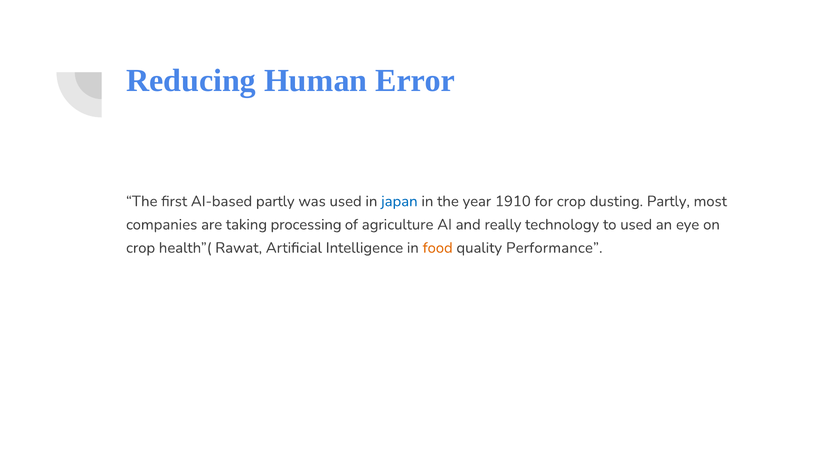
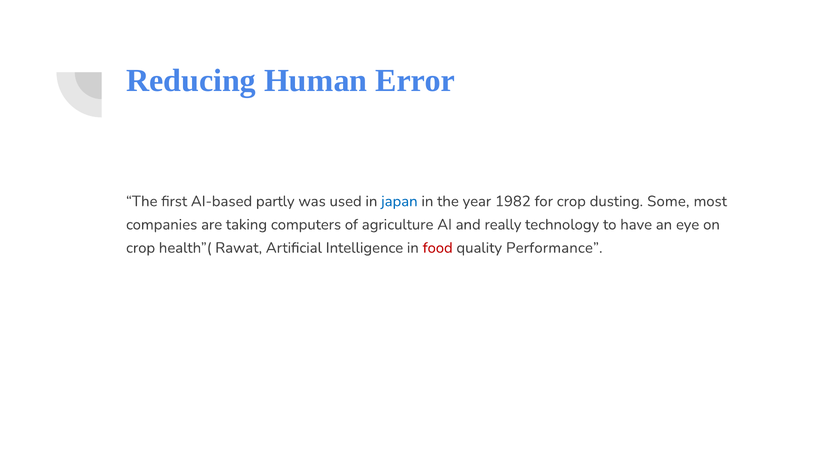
1910: 1910 -> 1982 (513, 201)
dusting Partly: Partly -> Some (668, 201)
processing: processing -> computers (306, 224)
to used: used -> have (636, 224)
food colour: orange -> red (438, 248)
